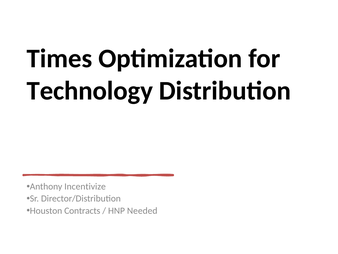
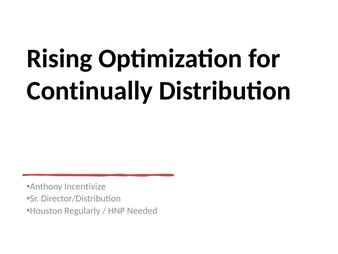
Times: Times -> Rising (59, 58)
Technology: Technology -> Continually (90, 91)
Contracts: Contracts -> Regularly (82, 210)
